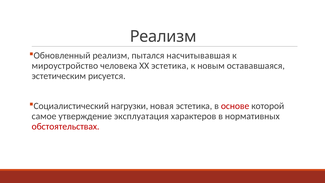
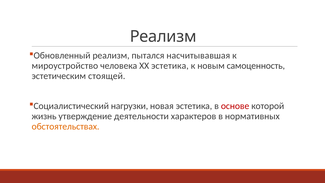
остававшаяся: остававшаяся -> самоценность (256, 66)
рисуется: рисуется -> стоящей (107, 76)
самое: самое -> жизнь (44, 116)
эксплуатация: эксплуатация -> деятельности (141, 116)
обстоятельствах colour: red -> orange (66, 126)
